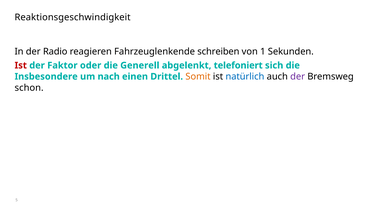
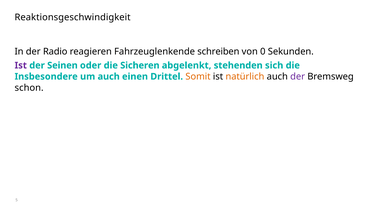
1: 1 -> 0 (263, 51)
Ist colour: red -> purple (21, 65)
Faktor: Faktor -> Seinen (62, 65)
Generell: Generell -> Sicheren (140, 65)
telefoniert: telefoniert -> stehenden (238, 65)
um nach: nach -> auch (109, 76)
natürlich colour: blue -> orange (245, 76)
